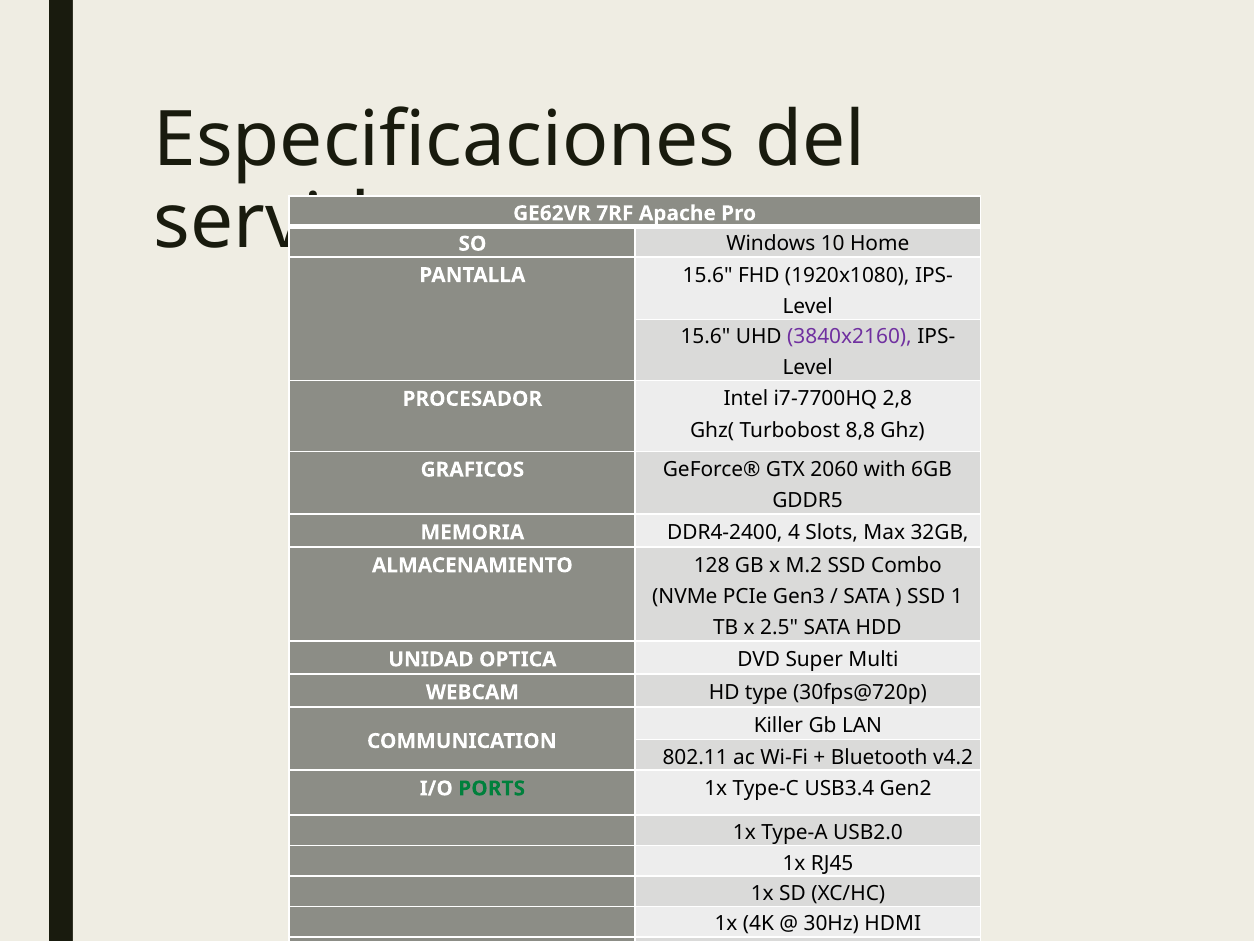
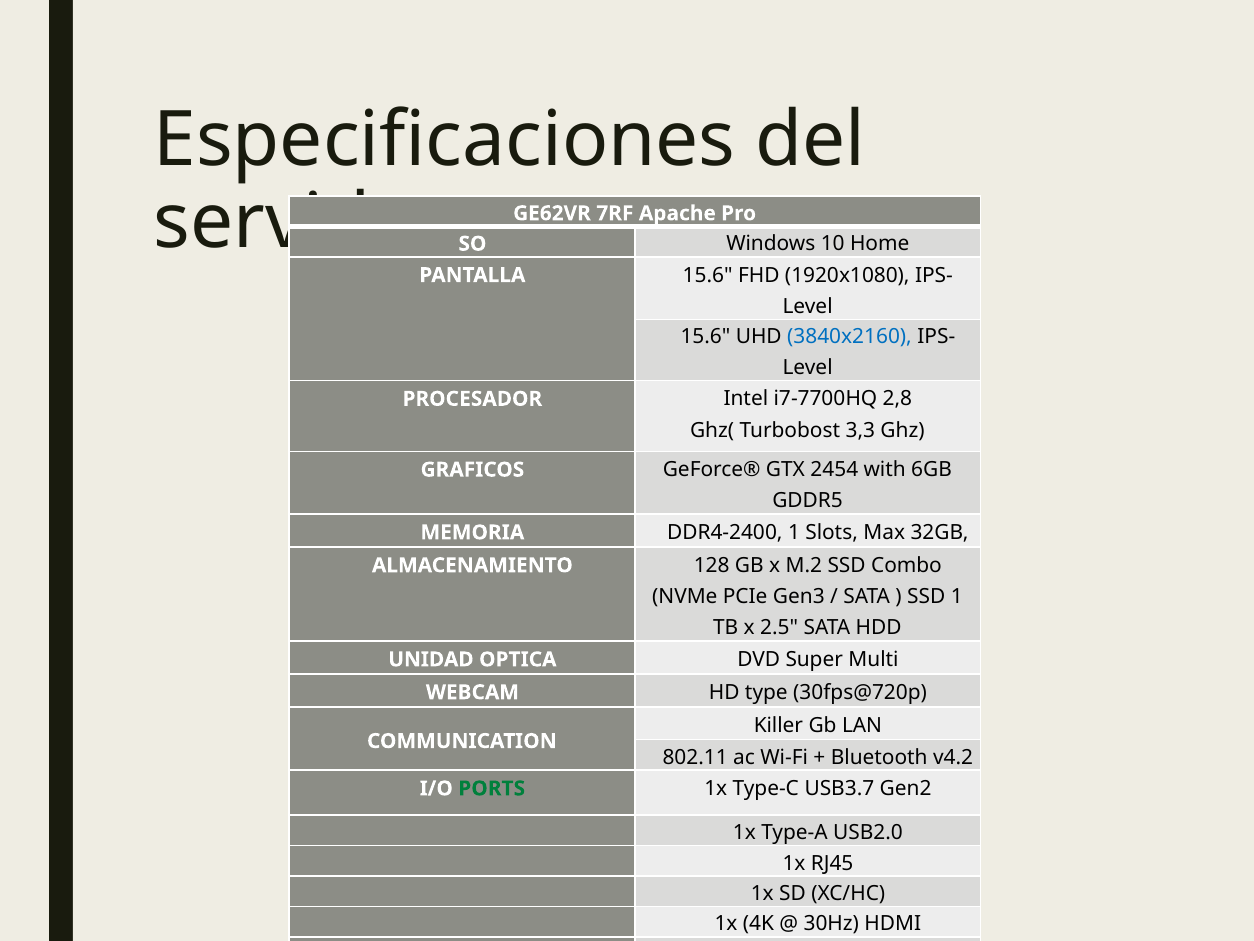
3840x2160 colour: purple -> blue (849, 337)
8,8: 8,8 -> 3,3 (860, 430)
2060: 2060 -> 2454 (834, 469)
DDR4-2400 4: 4 -> 1 (794, 532)
USB3.4: USB3.4 -> USB3.7 (839, 788)
